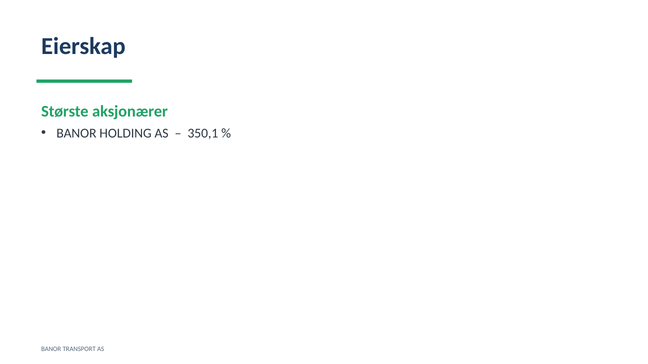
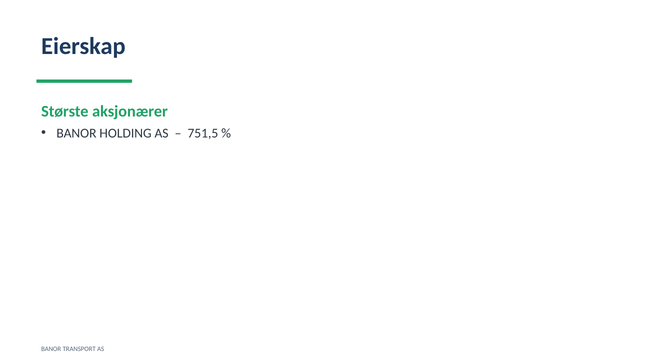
350,1: 350,1 -> 751,5 (203, 133)
